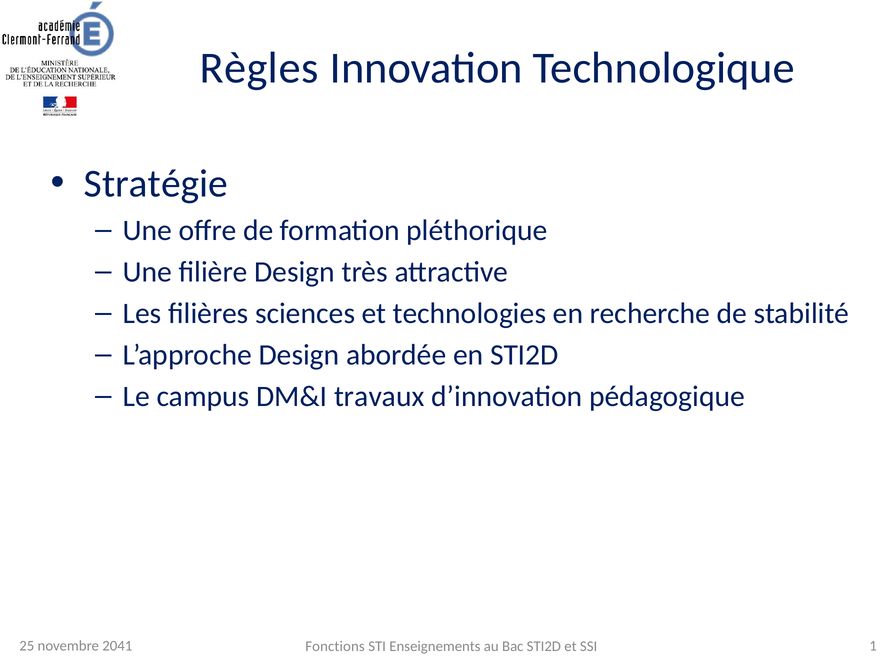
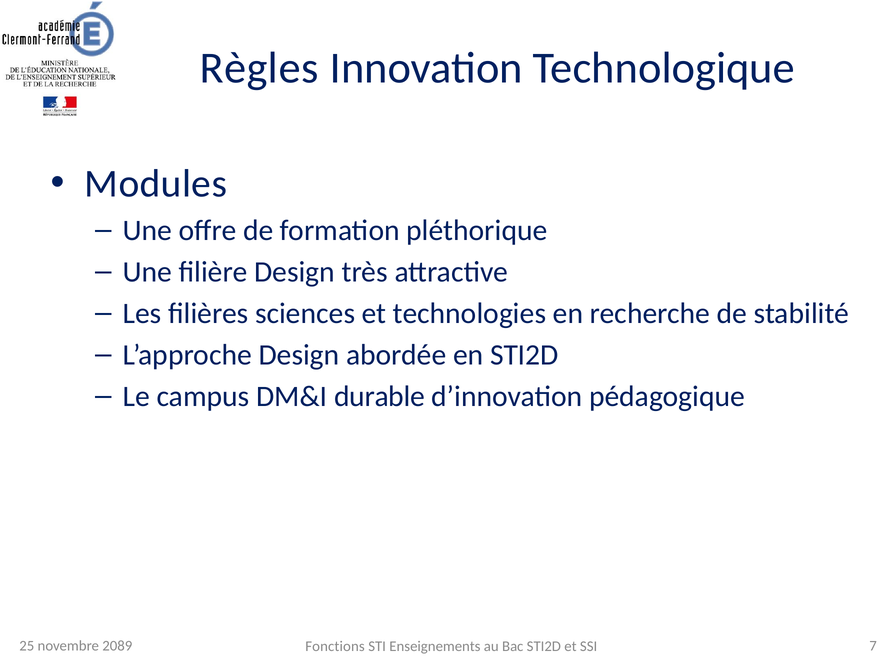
Stratégie: Stratégie -> Modules (156, 184)
travaux: travaux -> durable (379, 396)
2041: 2041 -> 2089 (117, 646)
1: 1 -> 7 (873, 646)
